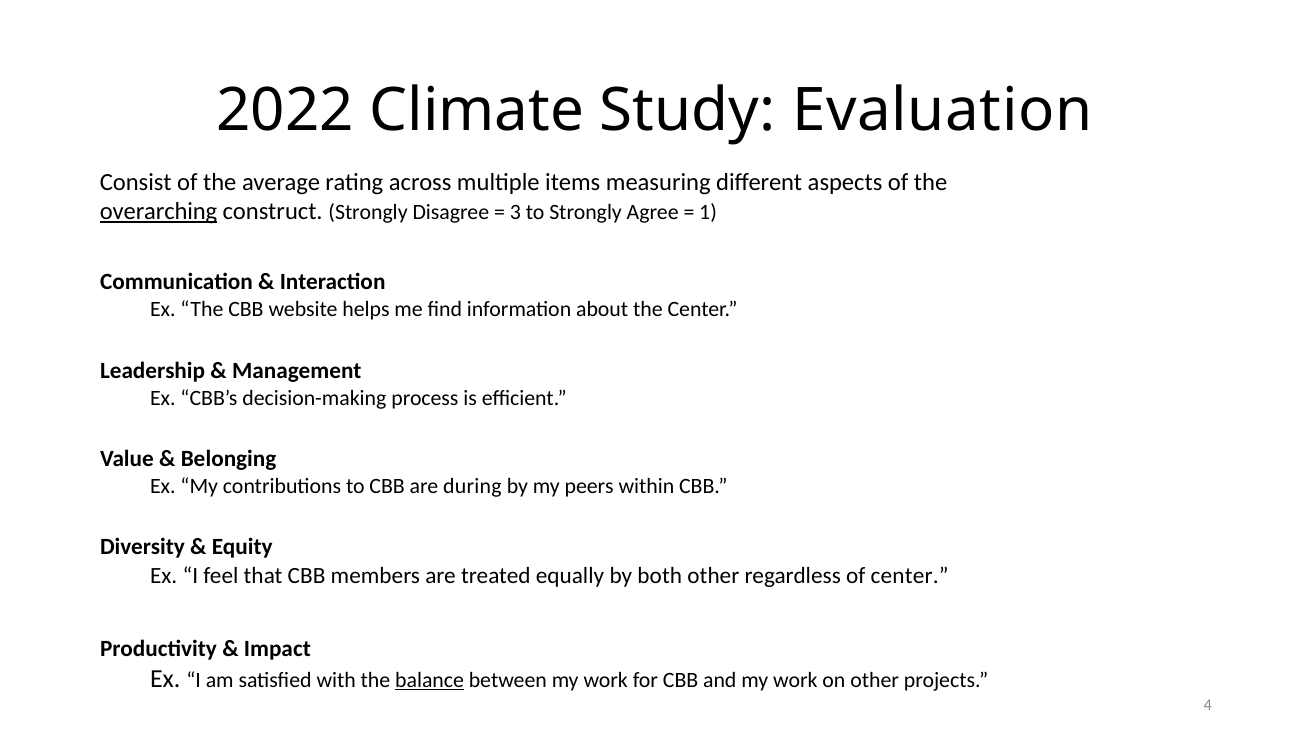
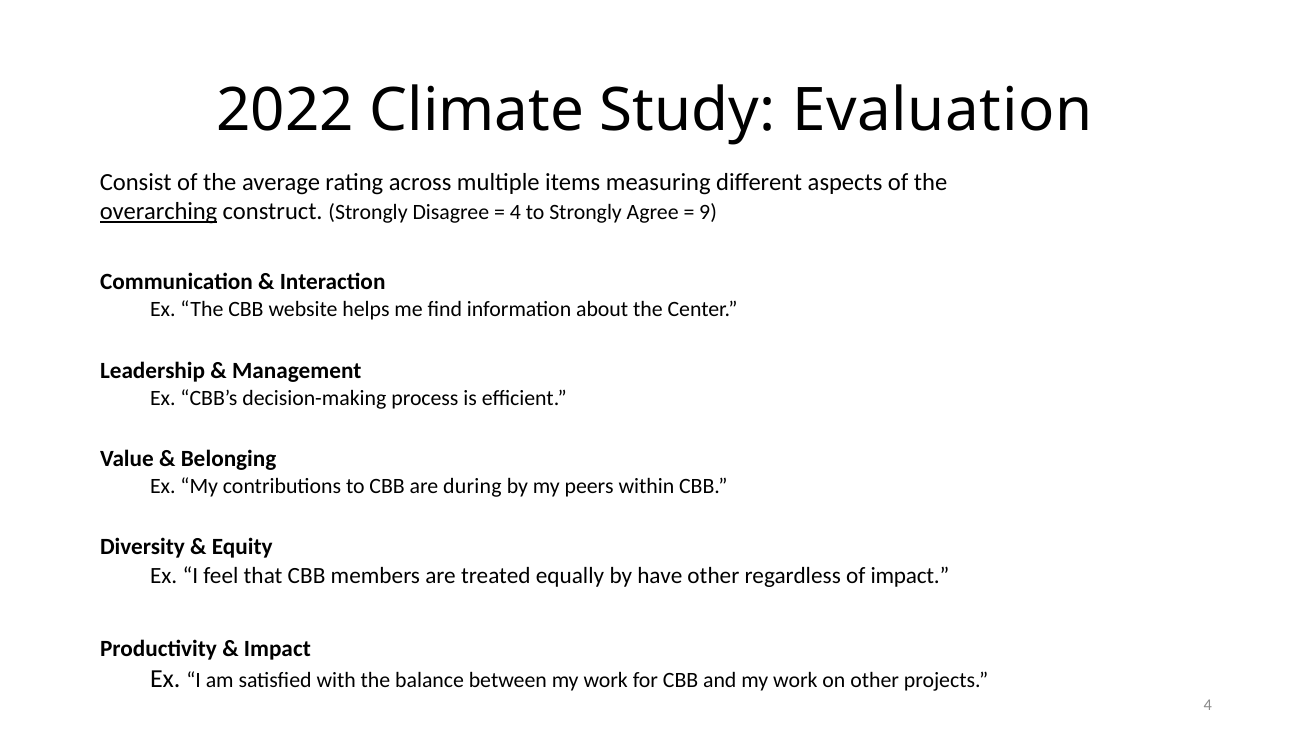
3: 3 -> 4 (515, 213)
1: 1 -> 9 (708, 213)
both: both -> have (660, 576)
of center: center -> impact (910, 576)
balance underline: present -> none (430, 680)
